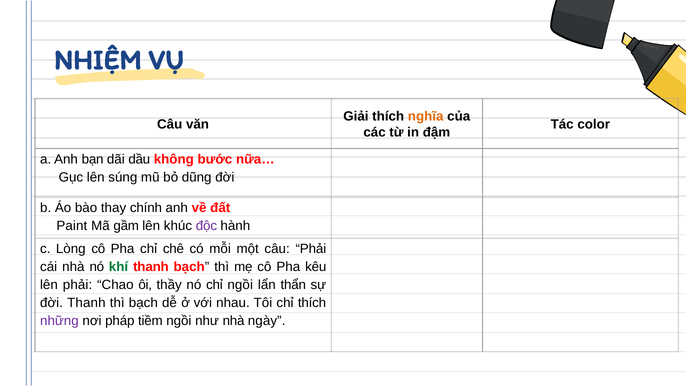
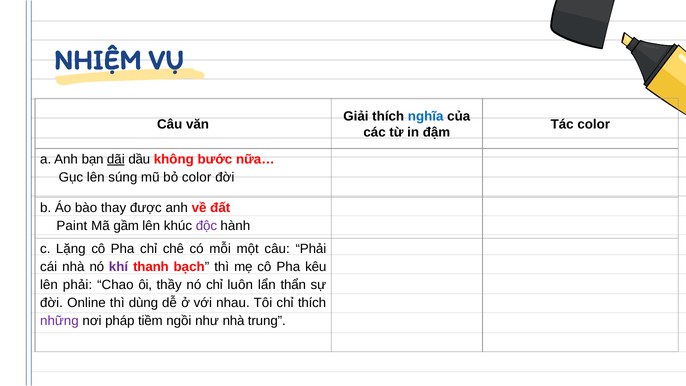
nghĩa colour: orange -> blue (426, 116)
dãi underline: none -> present (116, 159)
bỏ dũng: dũng -> color (197, 177)
chính: chính -> được (146, 208)
Lòng: Lòng -> Lặng (71, 249)
khí colour: green -> purple (118, 267)
chỉ ngồi: ngồi -> luôn (240, 285)
đời Thanh: Thanh -> Online (86, 303)
thì bạch: bạch -> dùng (143, 303)
ngày: ngày -> trung (267, 321)
